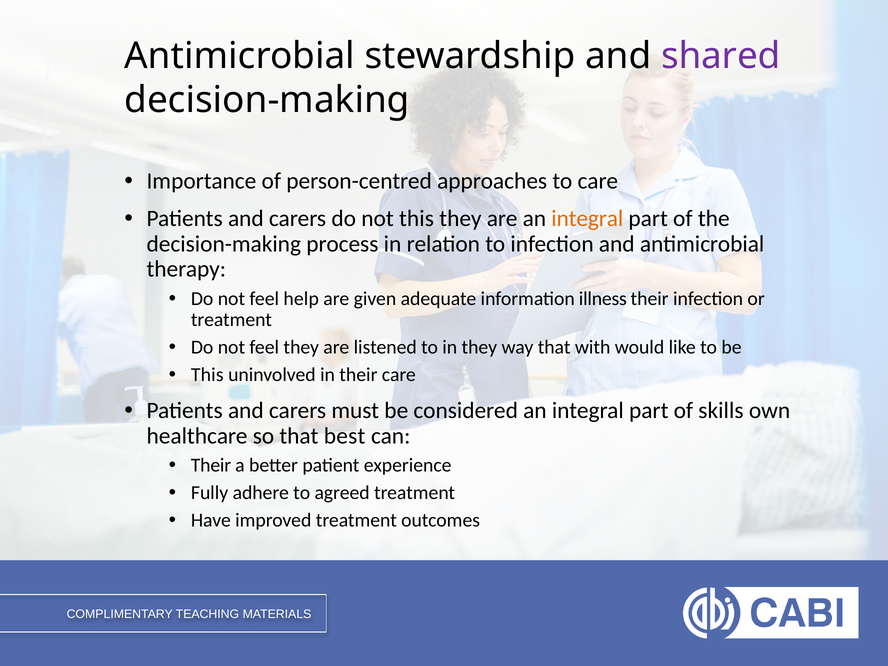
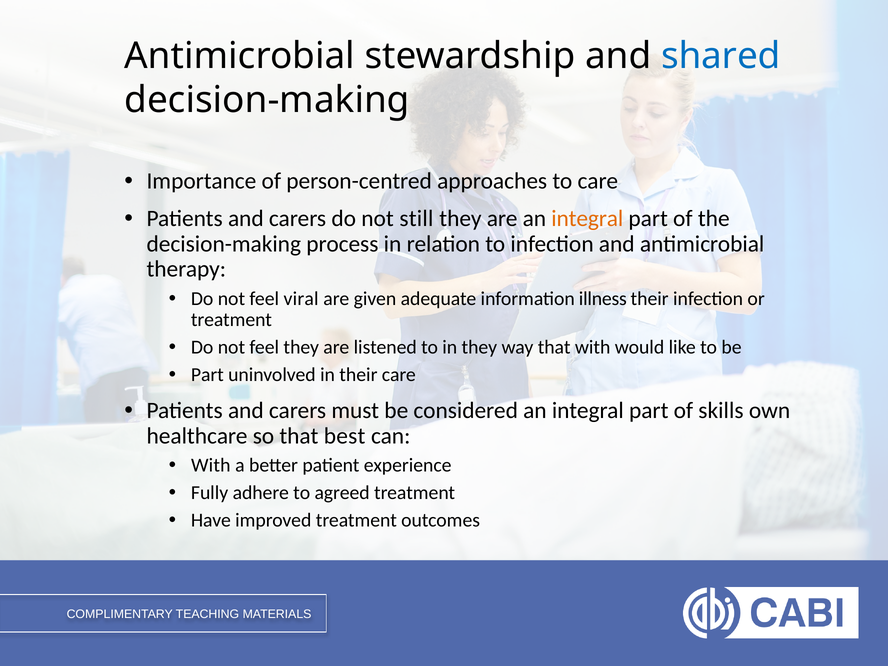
shared colour: purple -> blue (721, 56)
not this: this -> still (416, 219)
help: help -> viral (301, 299)
This: This -> Part (207, 375)
Their: Their -> With (211, 465)
